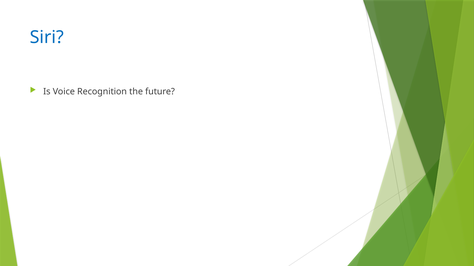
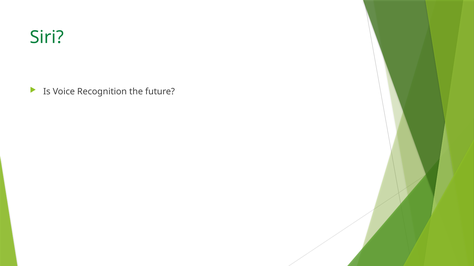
Siri colour: blue -> green (47, 37)
